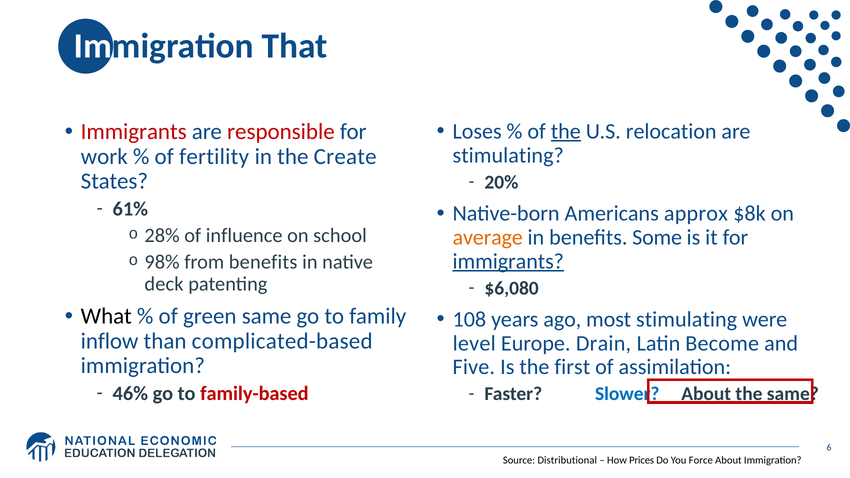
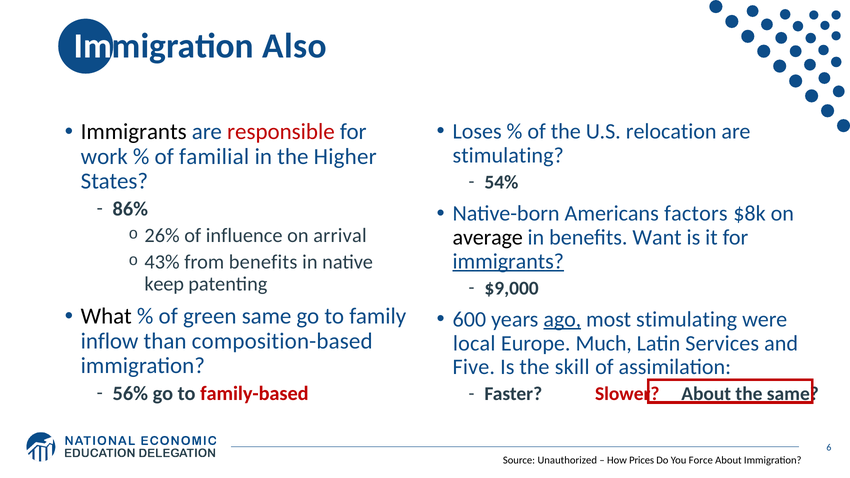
That: That -> Also (294, 46)
Immigrants colour: red -> black (134, 132)
the underline: present -> none (566, 131)
fertility: fertility -> familial (214, 157)
Create: Create -> Higher (345, 157)
20%: 20% -> 54% (501, 182)
61%: 61% -> 86% (130, 209)
approx: approx -> factors (696, 213)
28%: 28% -> 26% (162, 236)
school: school -> arrival (340, 236)
average colour: orange -> black (488, 237)
Some: Some -> Want (657, 237)
98%: 98% -> 43% (162, 262)
deck: deck -> keep (164, 284)
$6,080: $6,080 -> $9,000 (512, 288)
108: 108 -> 600 (469, 319)
ago underline: none -> present (562, 319)
complicated-based: complicated-based -> composition-based (282, 341)
level: level -> local (474, 343)
Drain: Drain -> Much (604, 343)
Become: Become -> Services (722, 343)
first: first -> skill (572, 367)
46%: 46% -> 56% (130, 394)
Slower colour: blue -> red (627, 394)
Distributional: Distributional -> Unauthorized (567, 460)
